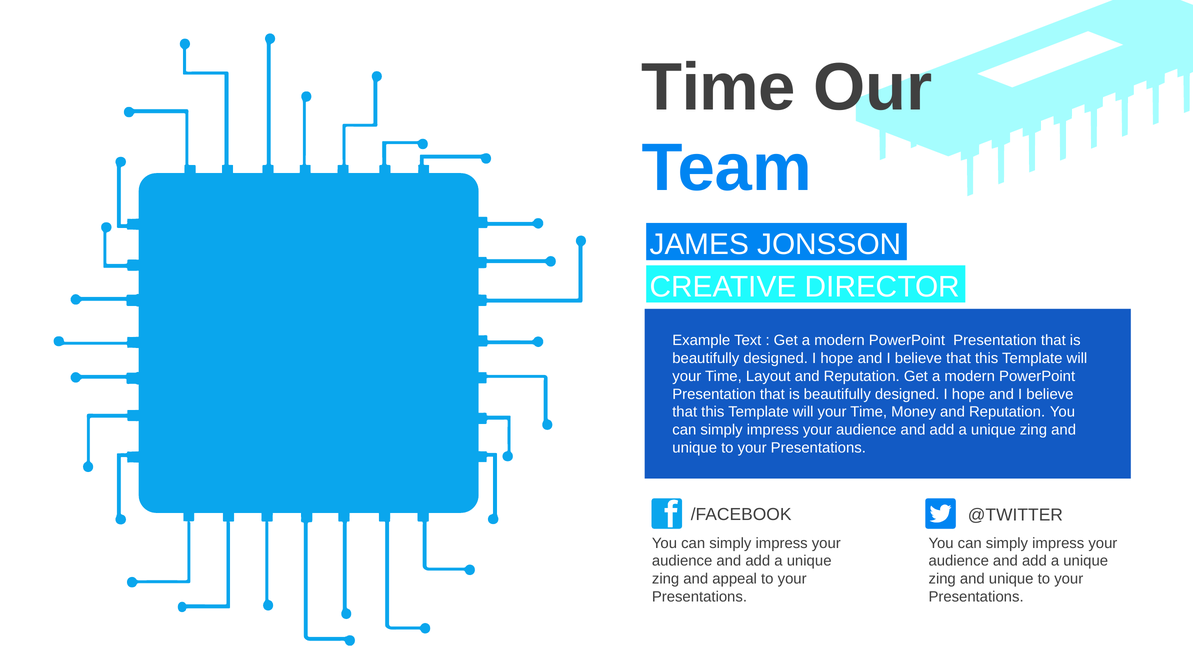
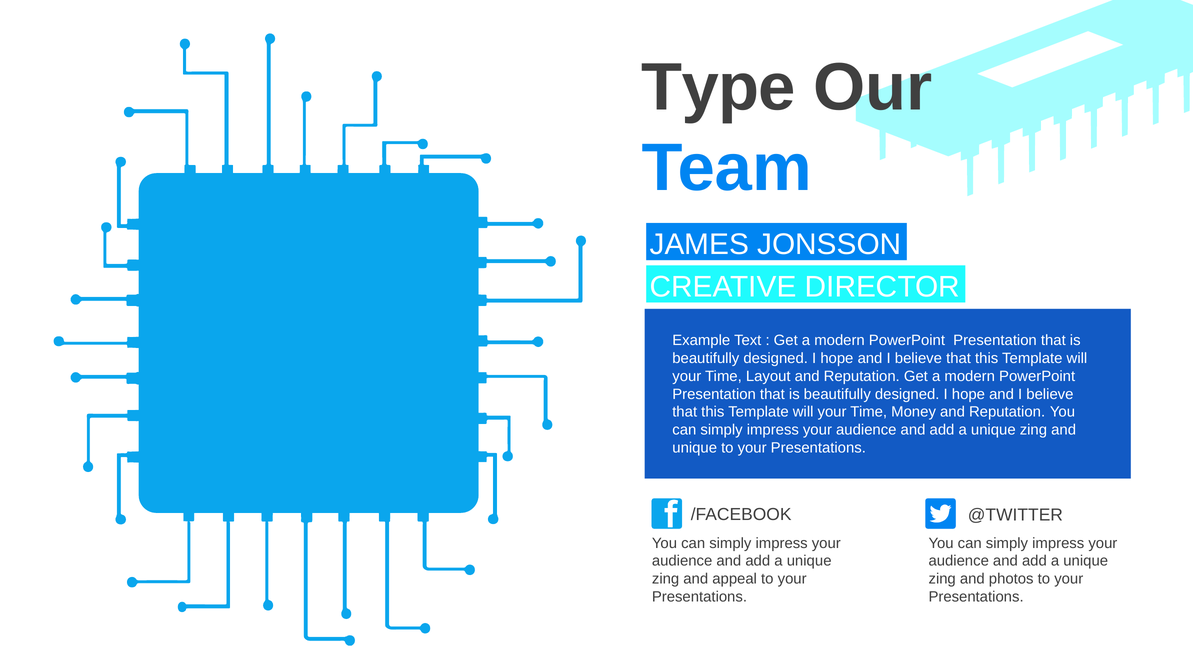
Time: Time -> Type (718, 88)
unique: unique -> photos (1011, 579)
